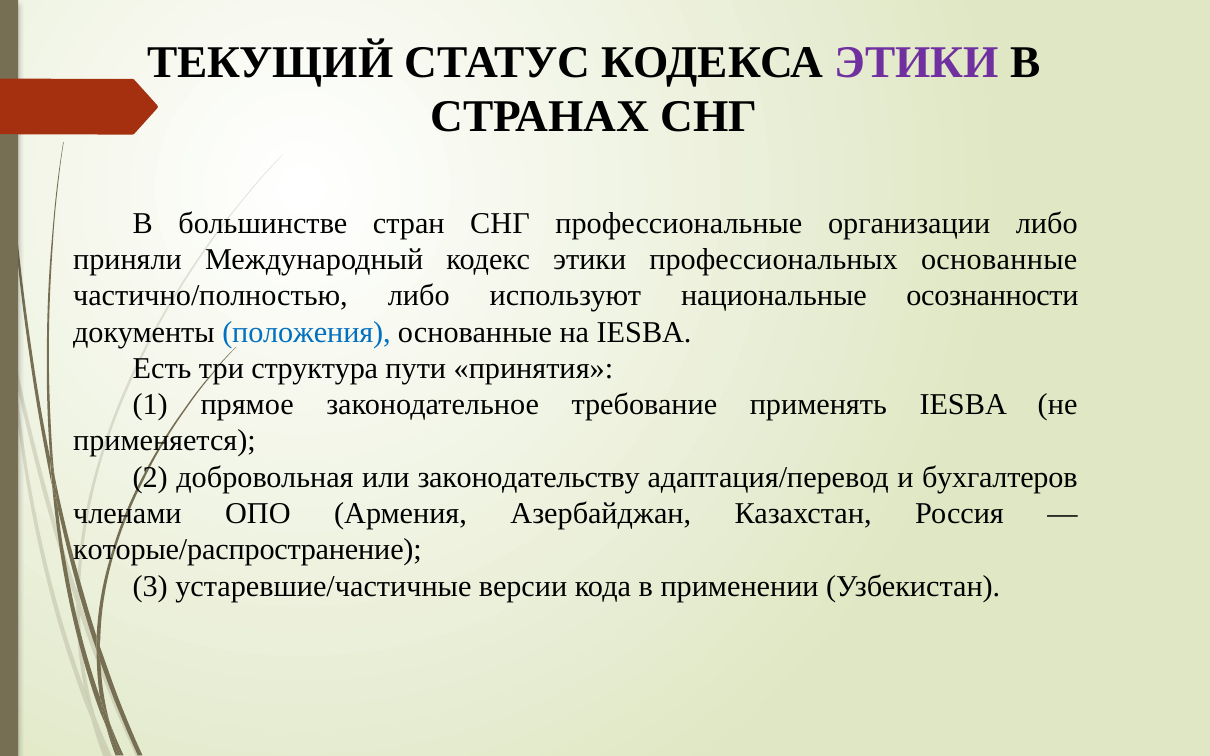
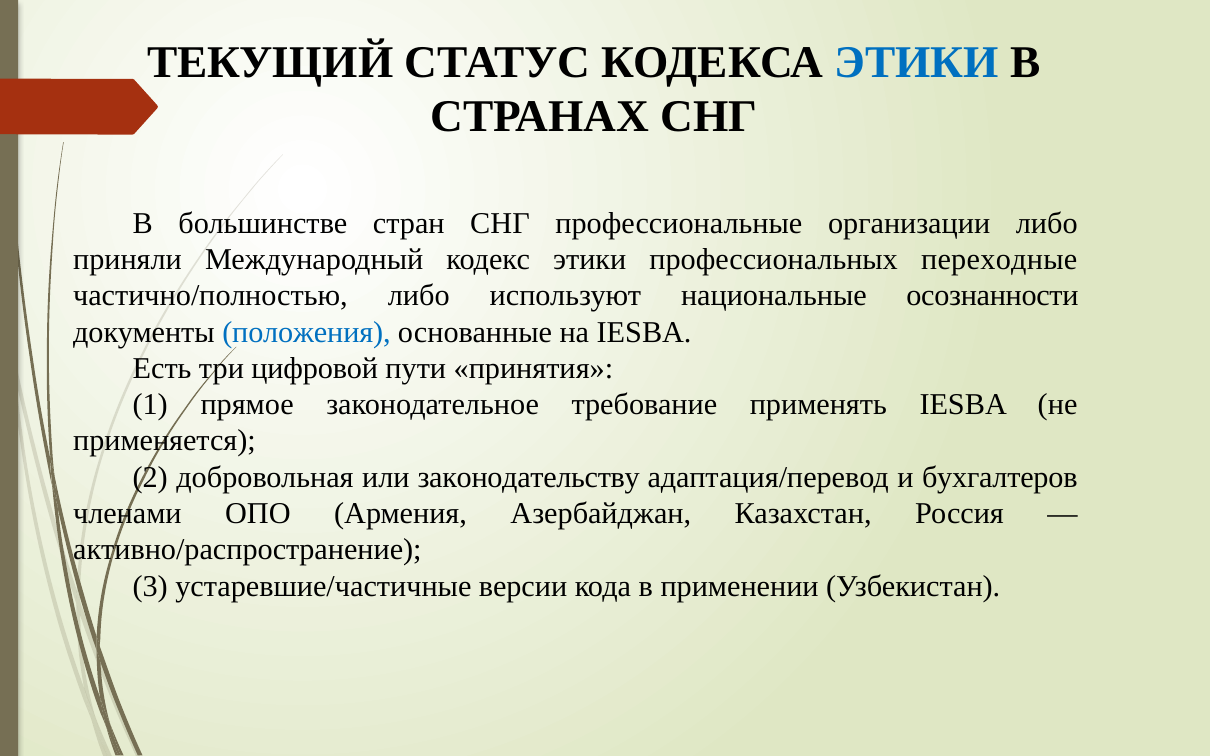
ЭТИКИ colour: purple -> blue (917, 62)
профессиональных основанные: основанные -> переходные (999, 260)
структура: структура -> цифровой (315, 368)
которые/распространение: которые/распространение -> активно/распространение (247, 550)
